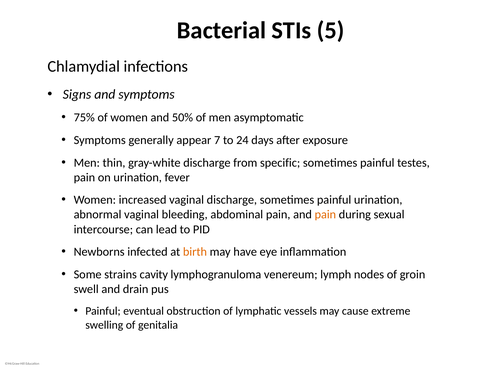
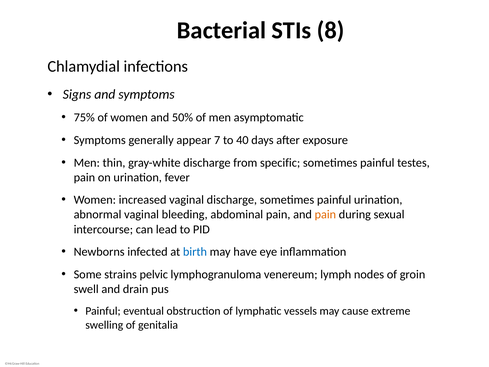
5: 5 -> 8 (331, 30)
24: 24 -> 40 (242, 140)
birth colour: orange -> blue (195, 252)
cavity: cavity -> pelvic (154, 274)
